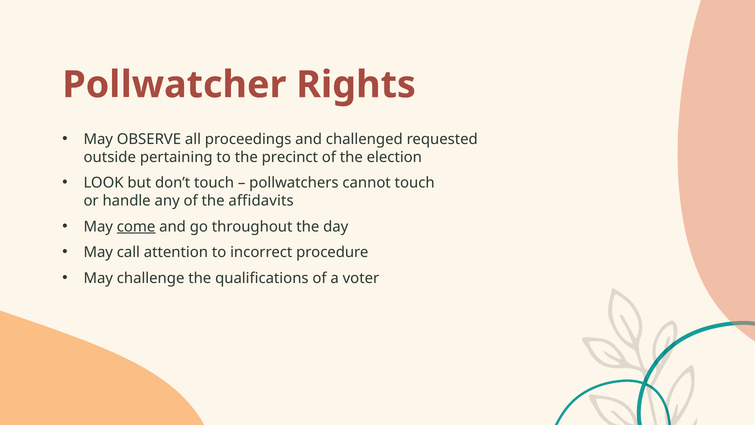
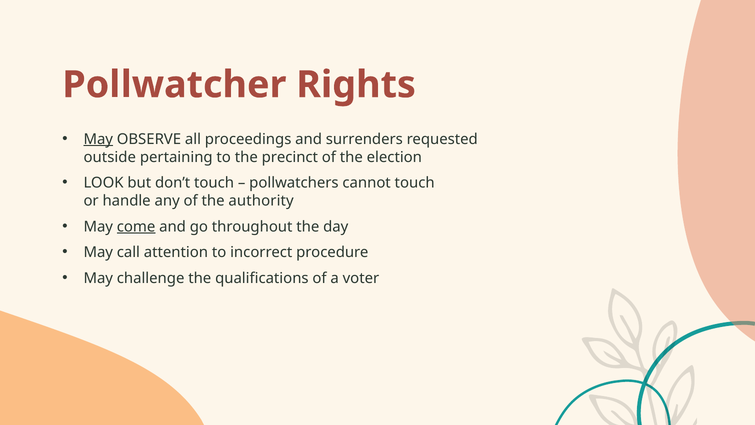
May underline: none -> present (98, 139)
challenged: challenged -> surrenders (364, 139)
affidavits: affidavits -> authority (261, 201)
